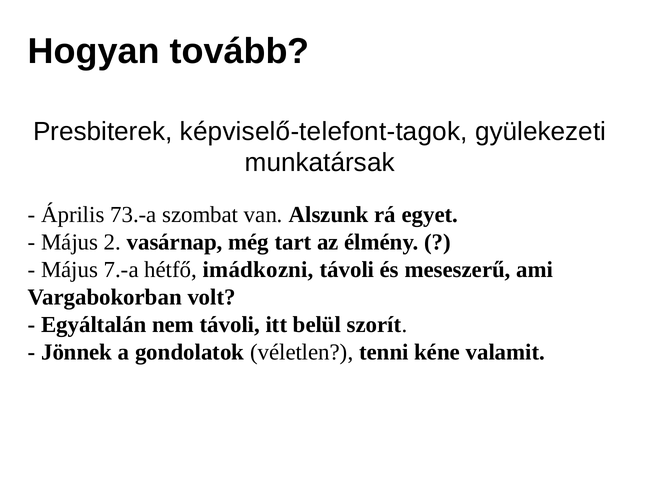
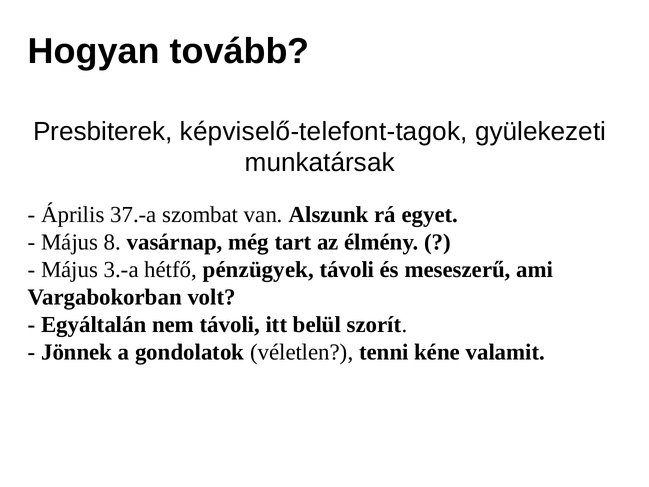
73.-a: 73.-a -> 37.-a (133, 215)
2: 2 -> 8 (112, 242)
7.-a: 7.-a -> 3.-a (121, 270)
imádkozni: imádkozni -> pénzügyek (258, 270)
